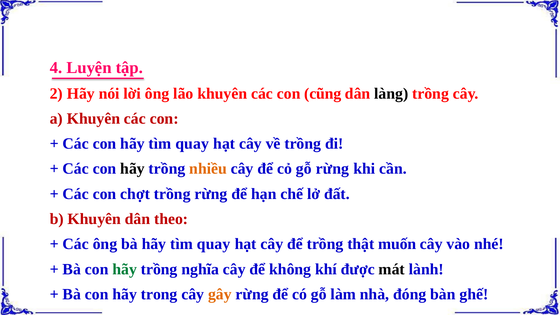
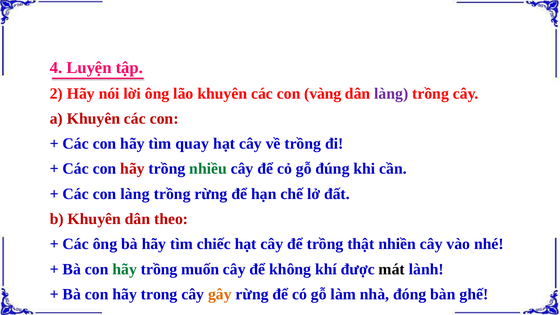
cũng: cũng -> vàng (323, 93)
làng colour: black -> purple (391, 93)
hãy colour: black -> red (132, 169)
nhiều colour: orange -> green (208, 169)
gỗ rừng: rừng -> đúng (333, 169)
con chợt: chợt -> làng (135, 194)
bà hãy tìm quay: quay -> chiếc (214, 244)
muốn: muốn -> nhiền (397, 244)
nghĩa: nghĩa -> muốn (200, 269)
